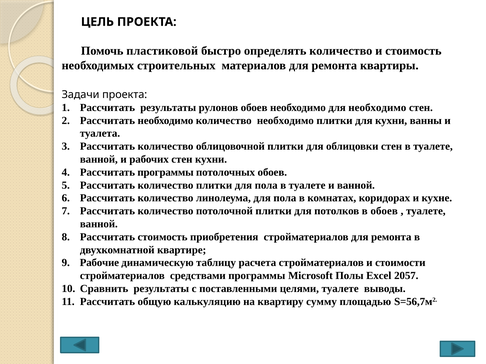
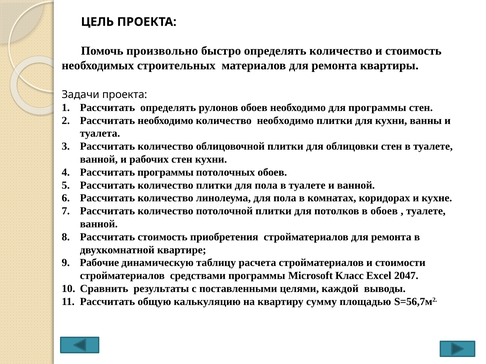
пластиковой: пластиковой -> произвольно (162, 51)
Рассчитать результаты: результаты -> определять (168, 108)
для необходимо: необходимо -> программы (377, 108)
Полы: Полы -> Класс (350, 276)
2057: 2057 -> 2047 (406, 276)
целями туалете: туалете -> каждой (340, 289)
